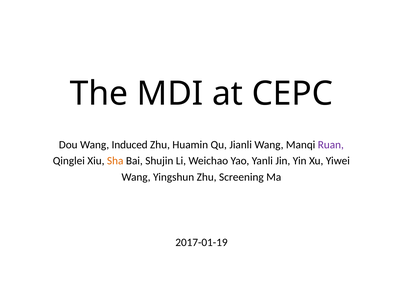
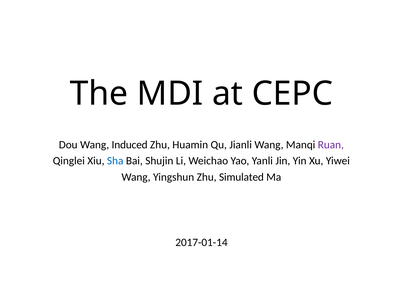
Sha colour: orange -> blue (115, 161)
Screening: Screening -> Simulated (241, 177)
2017-01-19: 2017-01-19 -> 2017-01-14 (201, 242)
